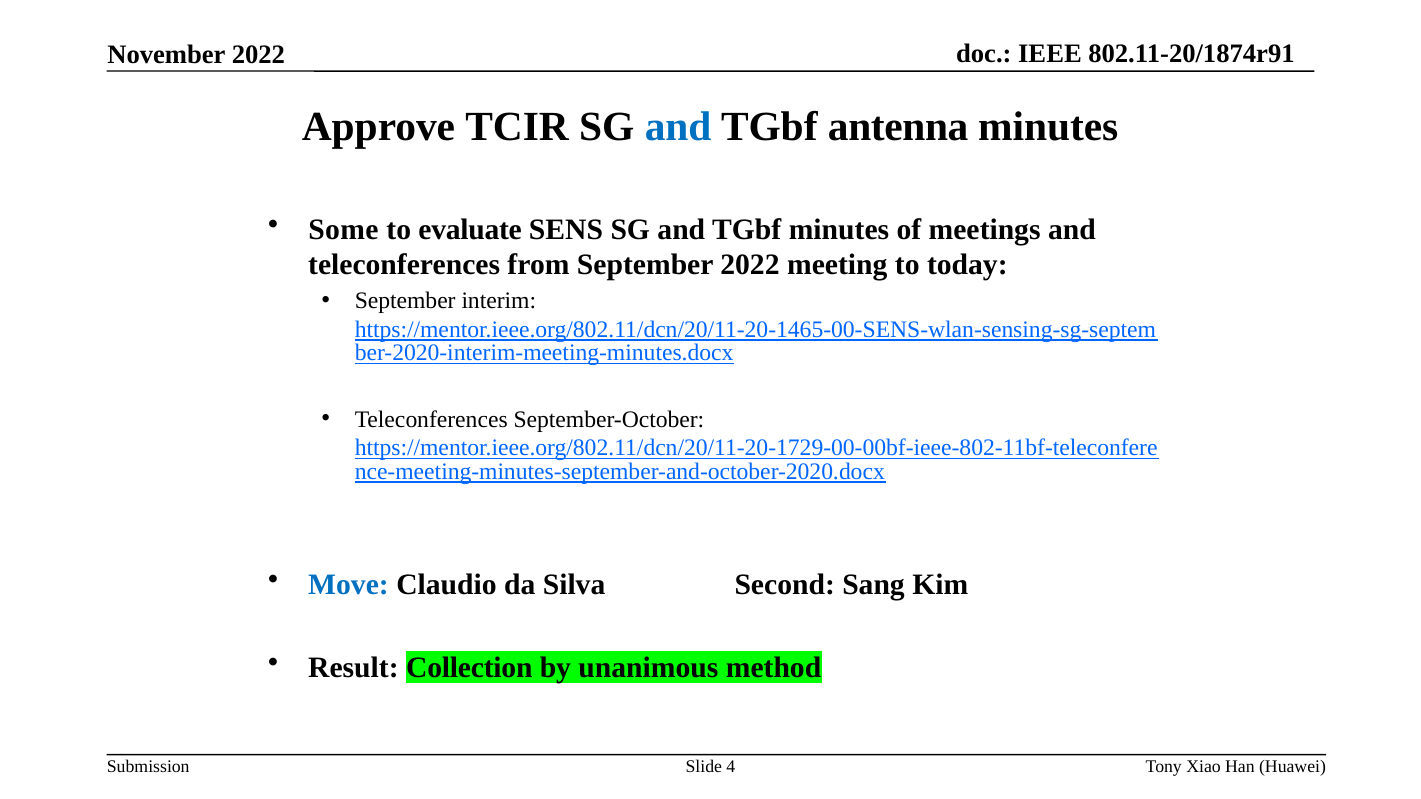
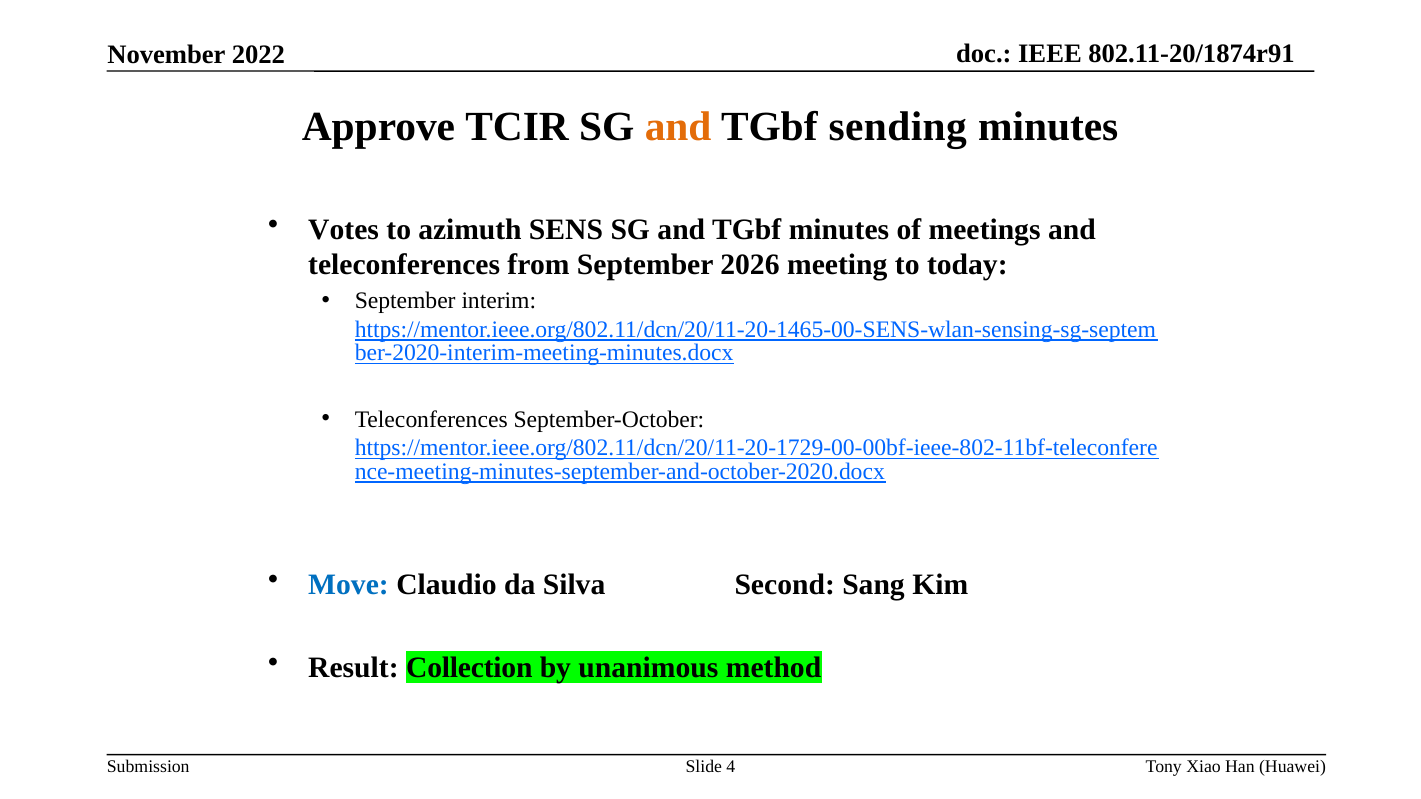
and colour: blue -> orange (678, 127)
antenna: antenna -> sending (898, 127)
Some: Some -> Votes (344, 229)
evaluate: evaluate -> azimuth (470, 229)
September 2022: 2022 -> 2026 (750, 265)
